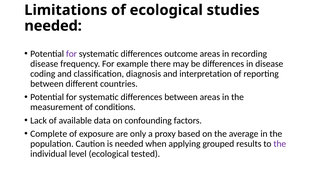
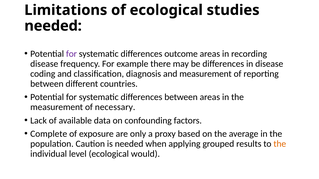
and interpretation: interpretation -> measurement (206, 74)
conditions: conditions -> necessary (115, 107)
the colour: purple -> orange (280, 144)
tested: tested -> would (145, 154)
